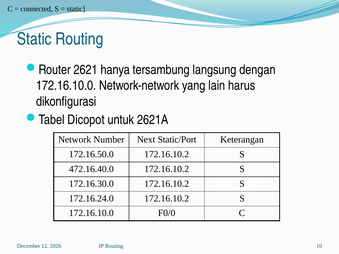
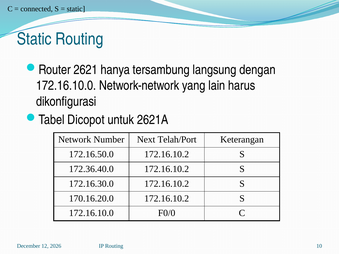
Static/Port: Static/Port -> Telah/Port (177, 140)
472.16.40.0: 472.16.40.0 -> 172.36.40.0 (91, 169)
172.16.24.0: 172.16.24.0 -> 170.16.20.0 (91, 199)
